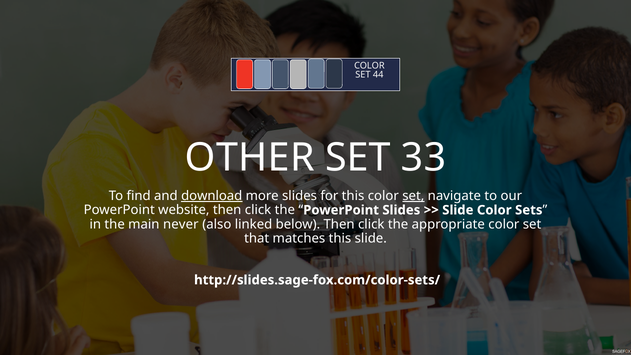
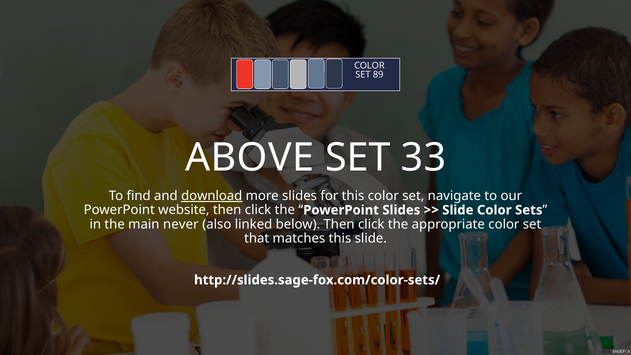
44: 44 -> 89 (378, 75)
OTHER: OTHER -> ABOVE (250, 158)
set underline: present -> none (413, 196)
